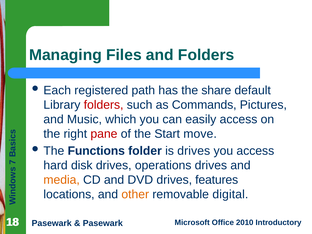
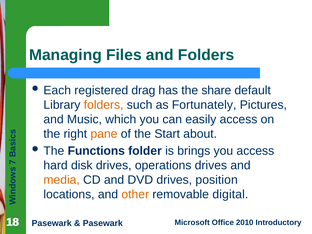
path: path -> drag (143, 90)
folders colour: red -> orange (104, 105)
Commands: Commands -> Fortunately (204, 105)
pane colour: red -> orange (104, 134)
move: move -> about (200, 134)
is drives: drives -> brings (194, 151)
features: features -> position (217, 180)
